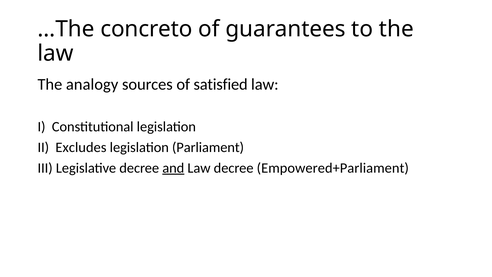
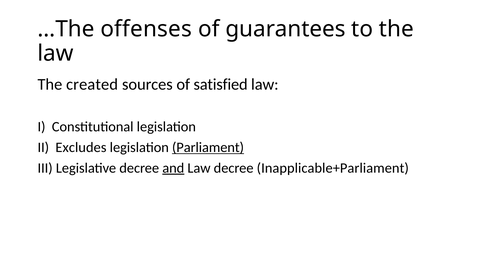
concreto: concreto -> offenses (146, 29)
analogy: analogy -> created (92, 84)
Parliament underline: none -> present (208, 147)
Empowered+Parliament: Empowered+Parliament -> Inapplicable+Parliament (333, 168)
